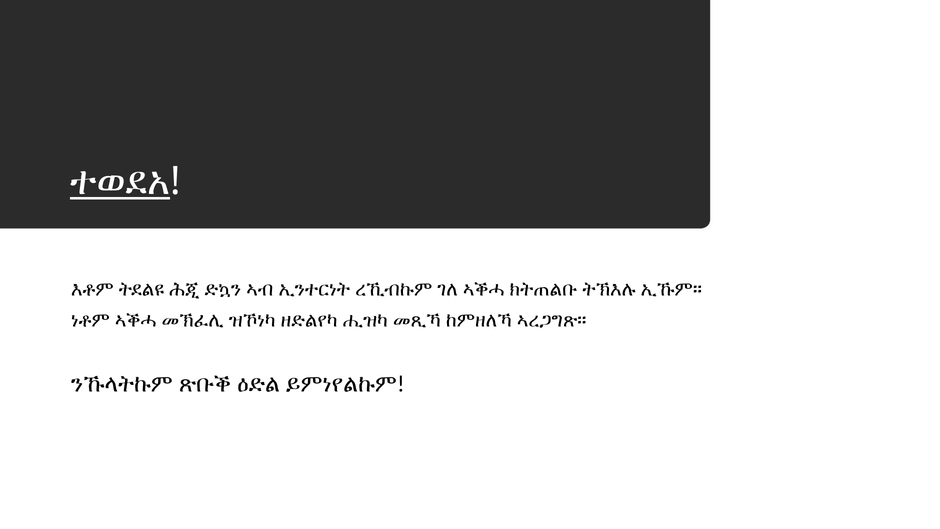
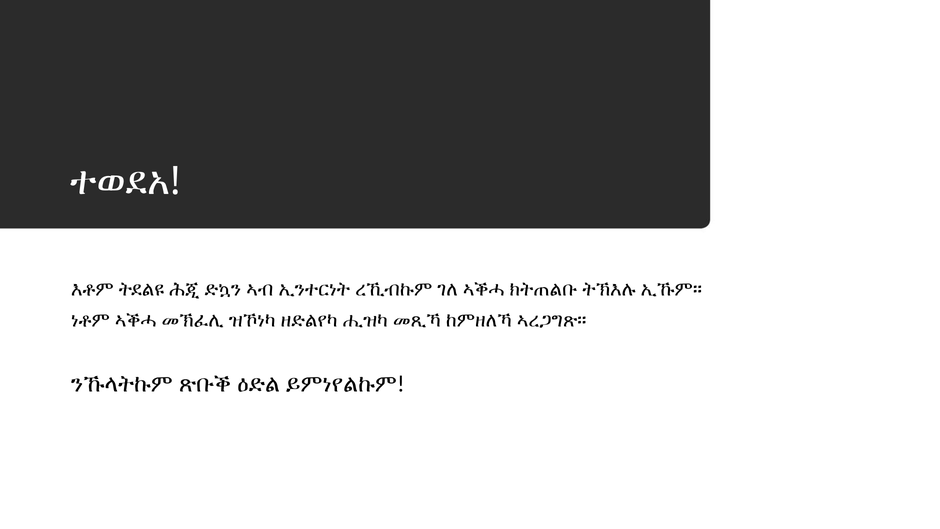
ተወደአ underline: present -> none (120, 181)
